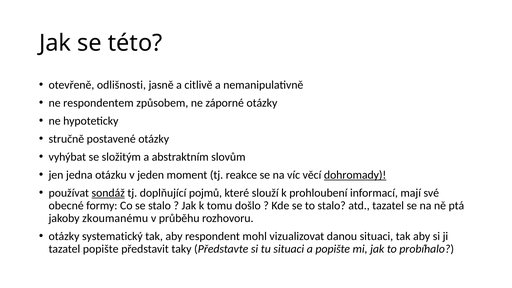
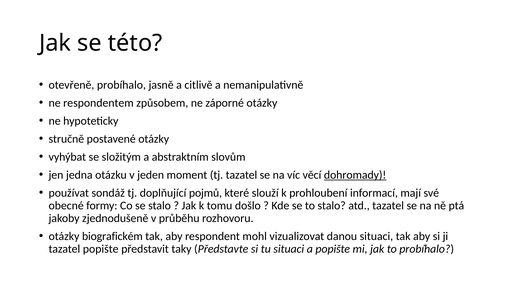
otevřeně odlišnosti: odlišnosti -> probíhalo (121, 85)
tj reakce: reakce -> tazatel (241, 175)
sondáž underline: present -> none (108, 193)
zkoumanému: zkoumanému -> zjednodušeně (115, 218)
systematický: systematický -> biografickém (112, 236)
